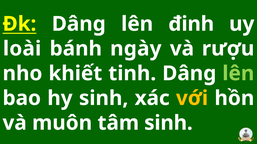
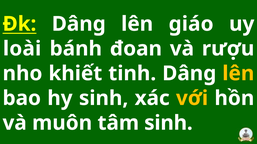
đinh: đinh -> giáo (191, 24)
ngày: ngày -> đoan (136, 49)
lên colour: light green -> yellow (238, 74)
